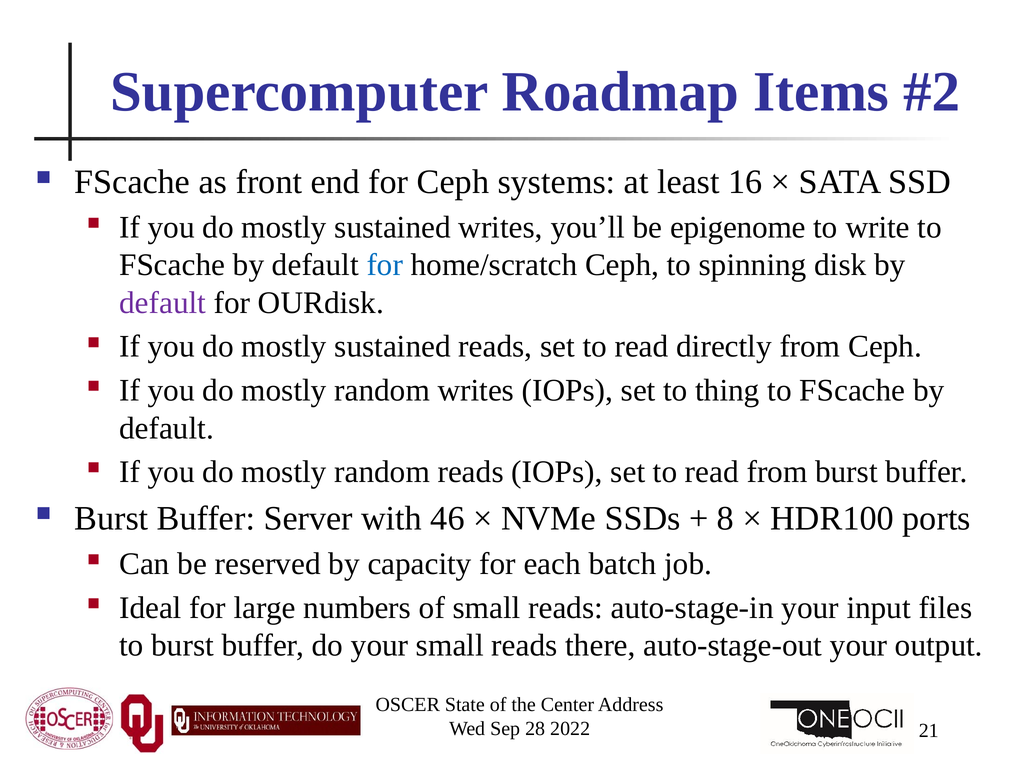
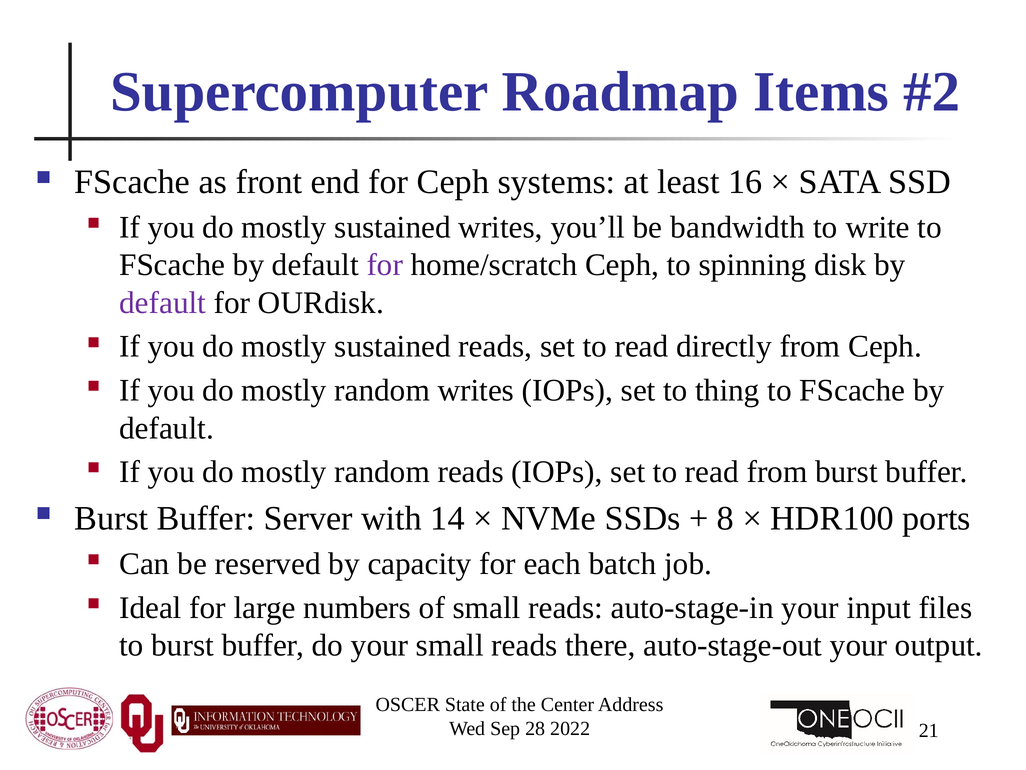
epigenome: epigenome -> bandwidth (738, 227)
for colour: blue -> purple (385, 265)
46: 46 -> 14 (448, 518)
